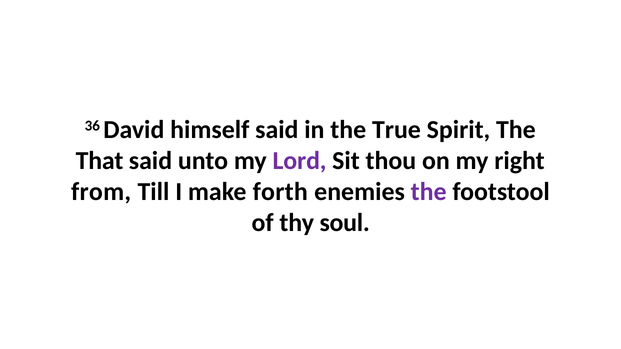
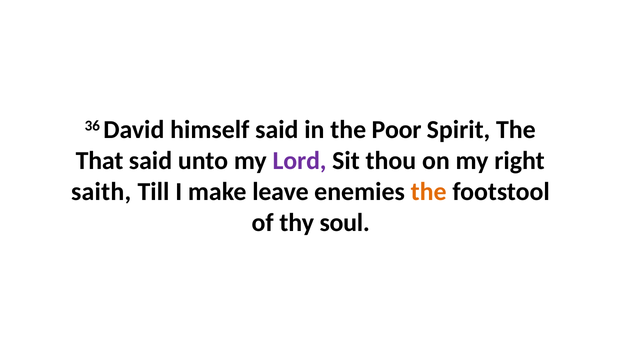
True: True -> Poor (397, 130)
from: from -> saith (101, 192)
forth: forth -> leave (280, 192)
the colour: purple -> orange (429, 192)
